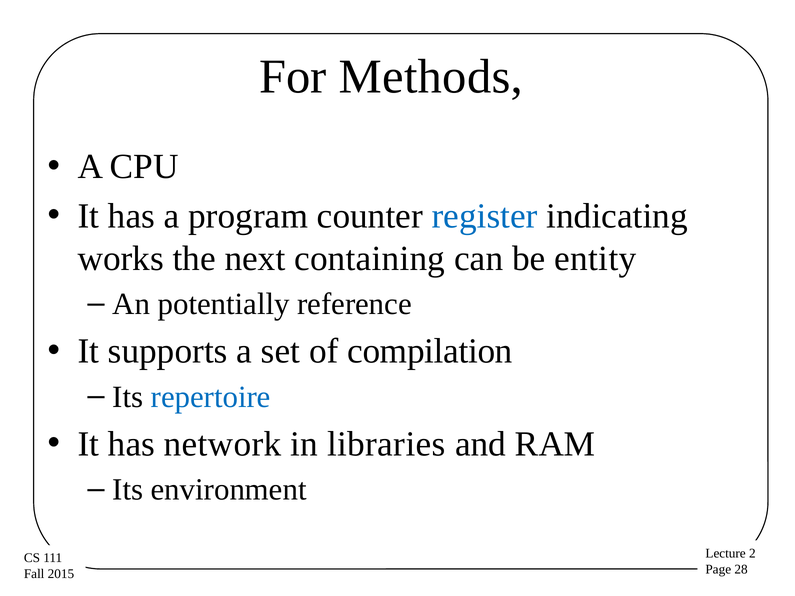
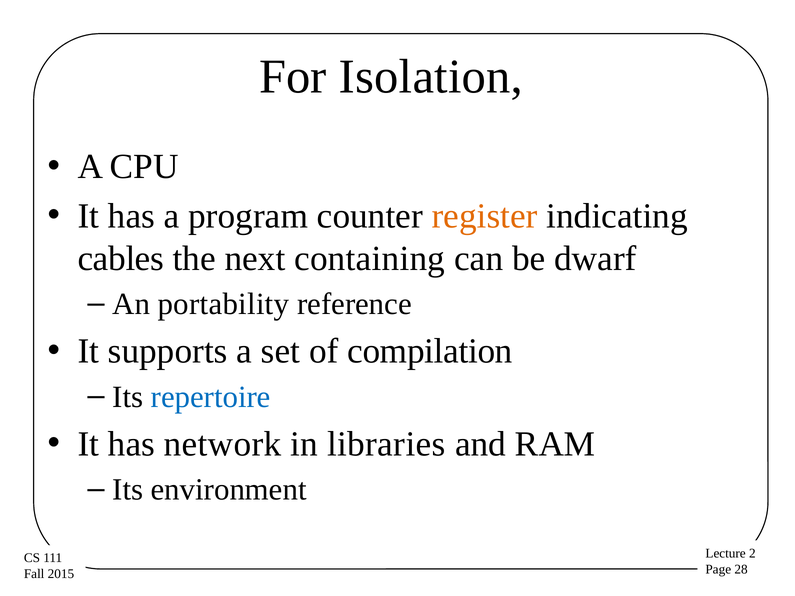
Methods: Methods -> Isolation (431, 77)
register colour: blue -> orange (485, 216)
works: works -> cables (121, 259)
entity: entity -> dwarf (596, 259)
potentially: potentially -> portability (223, 304)
